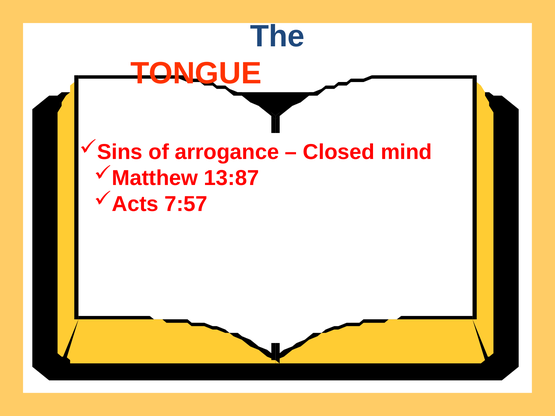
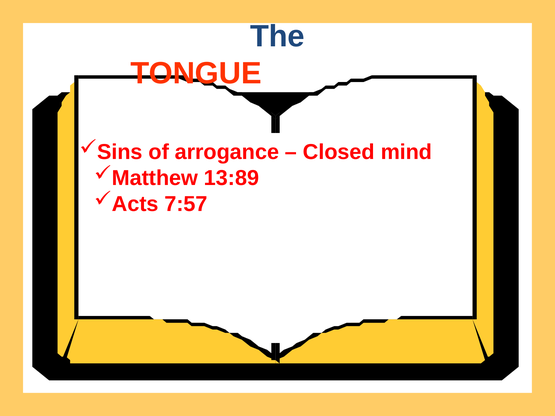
13:87: 13:87 -> 13:89 (232, 178)
